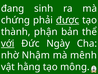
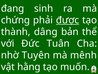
phận: phận -> dâng (46, 32)
với underline: present -> none (8, 43)
Ngày: Ngày -> Tuân (58, 43)
Nhậm: Nhậm -> Tuyên (36, 55)
mông: mông -> muốn (75, 66)
